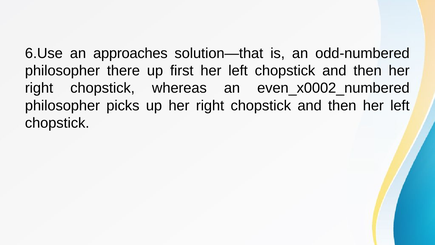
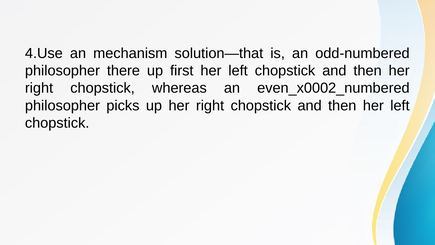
6.Use: 6.Use -> 4.Use (44, 53)
approaches: approaches -> mechanism (130, 53)
